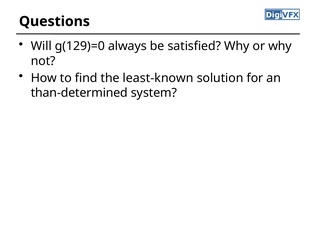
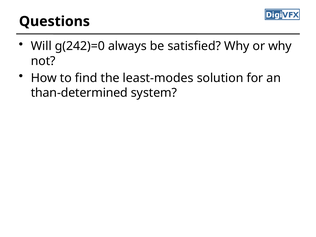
g(129)=0: g(129)=0 -> g(242)=0 (80, 46)
least-known: least-known -> least-modes (158, 78)
